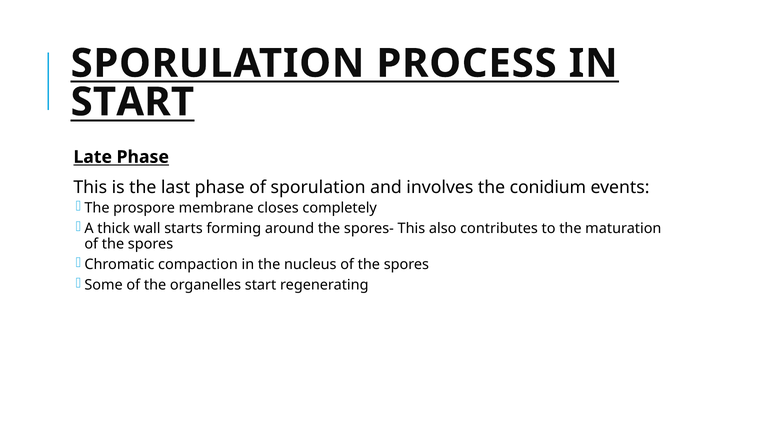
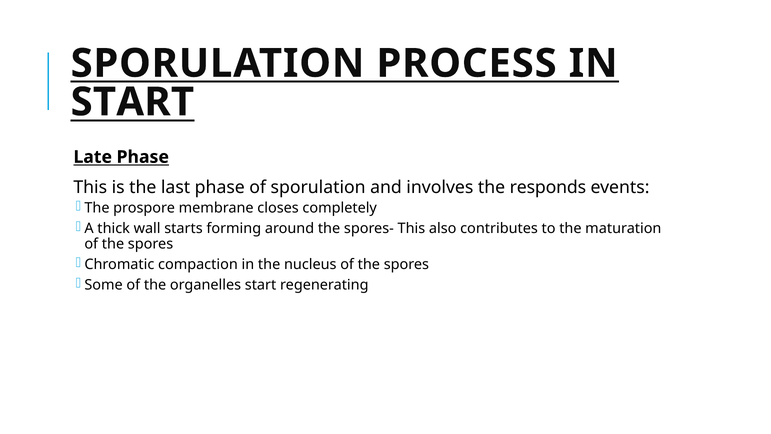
conidium: conidium -> responds (548, 187)
